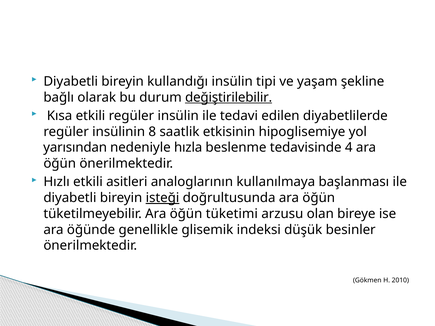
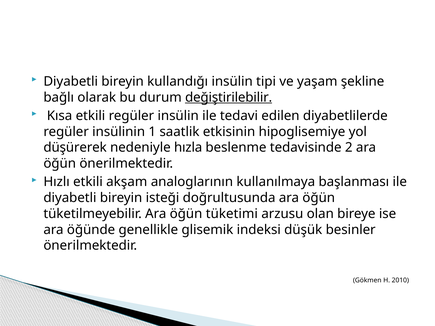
8: 8 -> 1 (152, 132)
yarısından: yarısından -> düşürerek (75, 148)
4: 4 -> 2 (349, 148)
asitleri: asitleri -> akşam (127, 182)
isteği underline: present -> none (163, 198)
